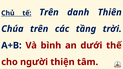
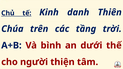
tế Trên: Trên -> Kinh (49, 12)
